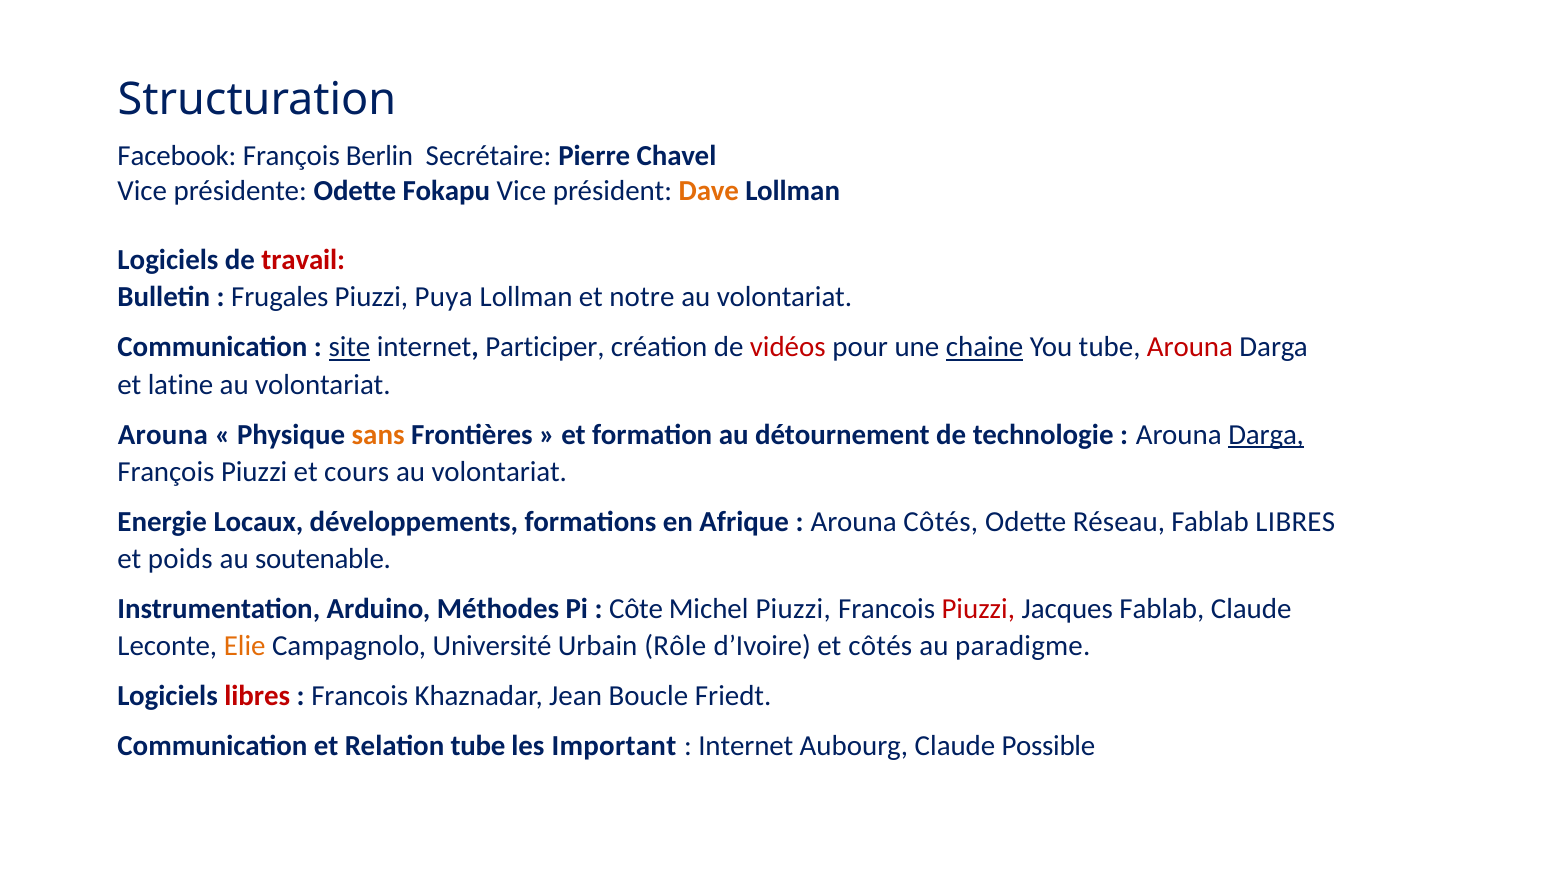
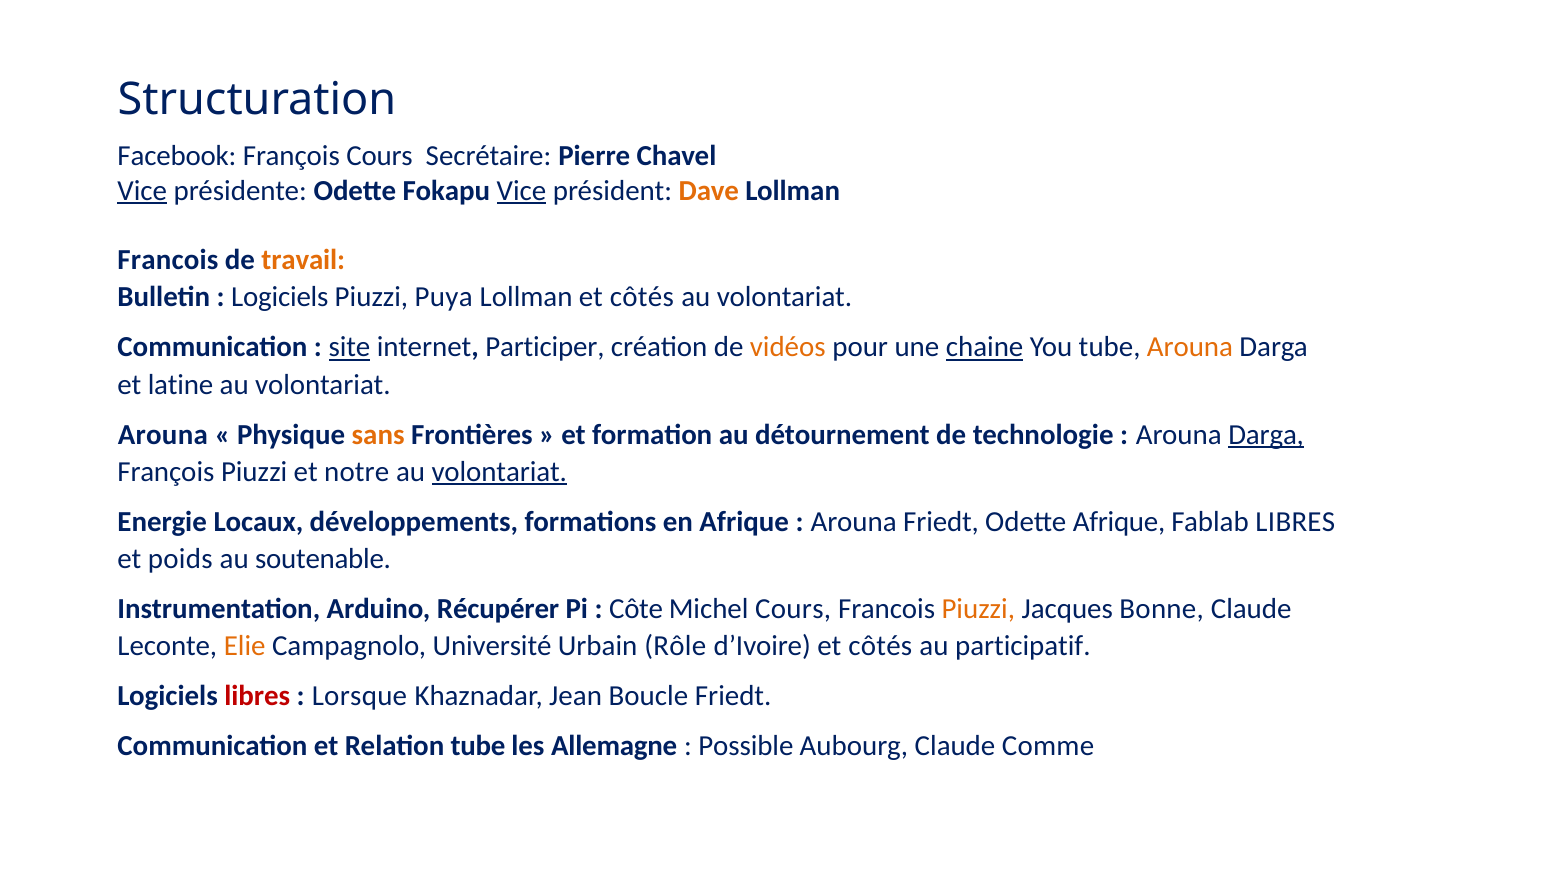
François Berlin: Berlin -> Cours (380, 156)
Vice underline: none -> present (142, 191)
Vice underline: none -> present (521, 191)
Logiciels: Logiciels -> Francois (168, 260)
travail colour: red -> orange (303, 260)
Frugales: Frugales -> Logiciels (280, 297)
Lollman et notre: notre -> côtés (642, 297)
vidéos colour: red -> orange (788, 347)
Arouna colour: red -> orange (1190, 347)
cours: cours -> notre (357, 472)
volontariat underline: none -> present (499, 472)
Arouna Côtés: Côtés -> Friedt (941, 522)
Odette Réseau: Réseau -> Afrique (1119, 522)
Méthodes: Méthodes -> Récupérer (498, 609)
Michel Piuzzi: Piuzzi -> Cours (793, 609)
Piuzzi colour: red -> orange (978, 609)
Jacques Fablab: Fablab -> Bonne (1162, 609)
paradigme: paradigme -> participatif (1023, 646)
Francois: Francois -> Lorsque (359, 696)
Important: Important -> Allemagne (614, 746)
Internet: Internet -> Possible (746, 746)
Possible: Possible -> Comme (1048, 746)
